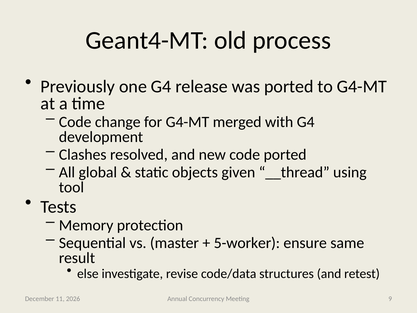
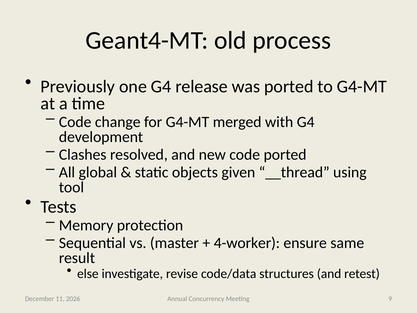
5-worker: 5-worker -> 4-worker (247, 243)
